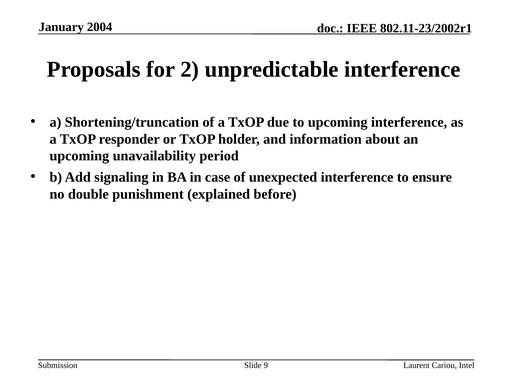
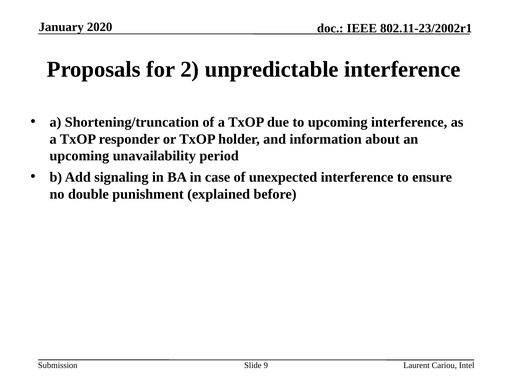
2004: 2004 -> 2020 (100, 27)
